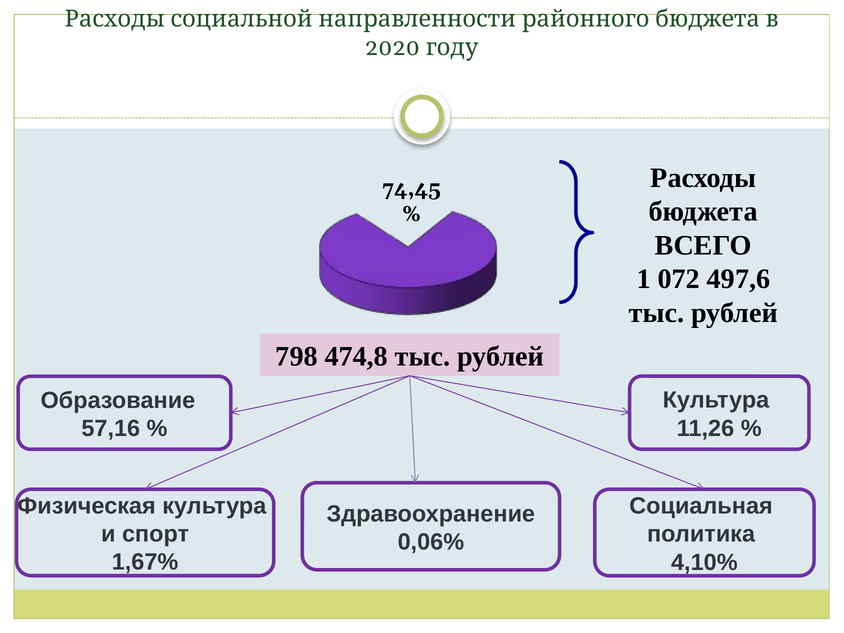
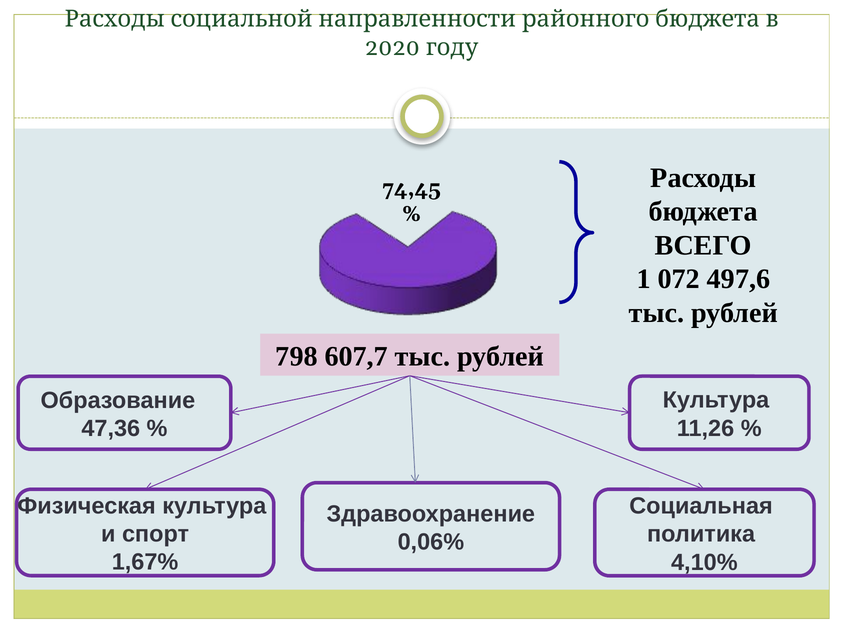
474,8: 474,8 -> 607,7 (356, 357)
57,16: 57,16 -> 47,36 (111, 428)
